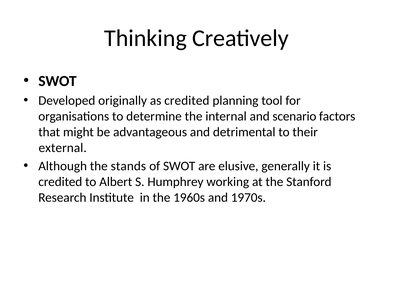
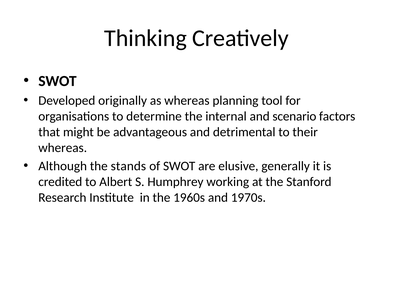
as credited: credited -> whereas (187, 100)
external: external -> whereas (63, 148)
